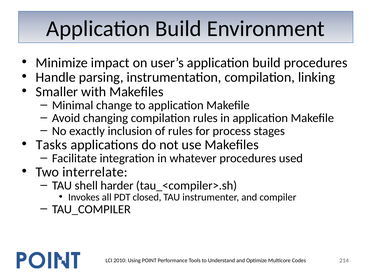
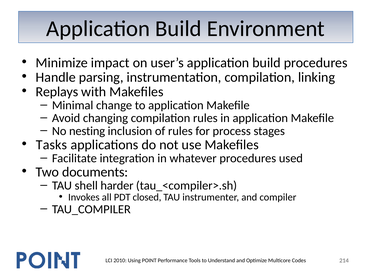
Smaller: Smaller -> Replays (57, 92)
exactly: exactly -> nesting (87, 131)
interrelate: interrelate -> documents (95, 172)
